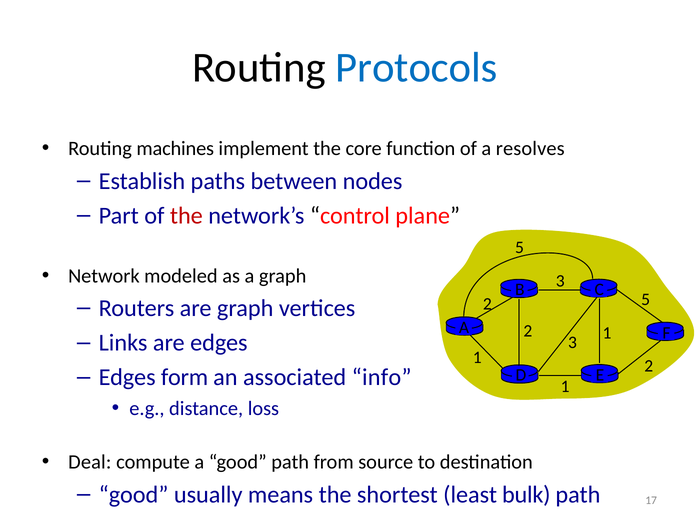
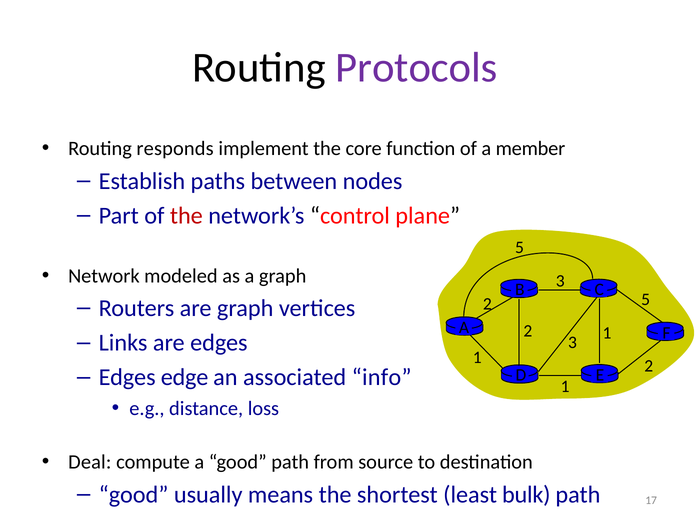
Protocols colour: blue -> purple (416, 68)
machines: machines -> responds (175, 149)
resolves: resolves -> member (530, 149)
form: form -> edge (185, 378)
